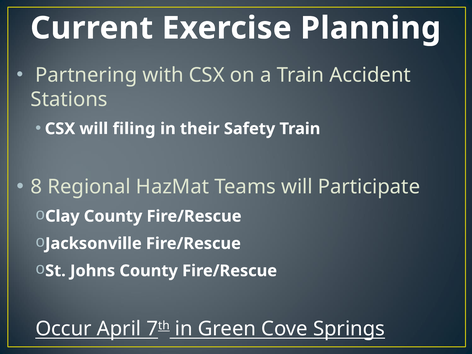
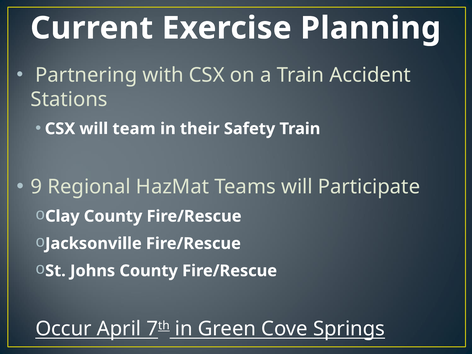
filing: filing -> team (134, 129)
8: 8 -> 9 (36, 187)
